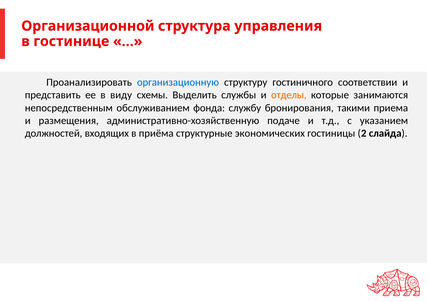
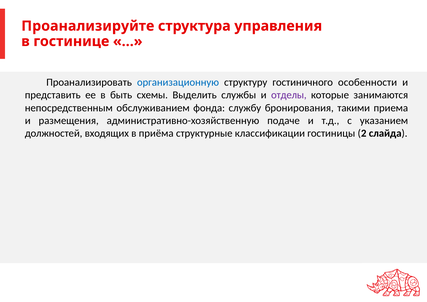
Организационной: Организационной -> Проанализируйте (88, 26)
соответствии: соответствии -> особенности (368, 82)
виду: виду -> быть (121, 95)
отделы colour: orange -> purple (289, 95)
экономических: экономических -> классификации (270, 133)
